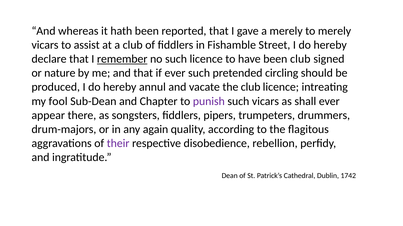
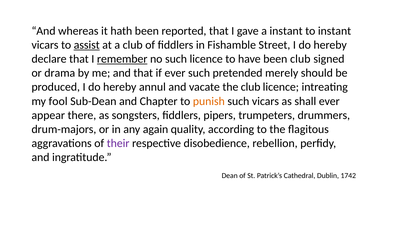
a merely: merely -> instant (286, 31)
to merely: merely -> instant (335, 31)
assist underline: none -> present (87, 45)
nature: nature -> drama (60, 73)
circling: circling -> merely (282, 73)
punish colour: purple -> orange (209, 101)
